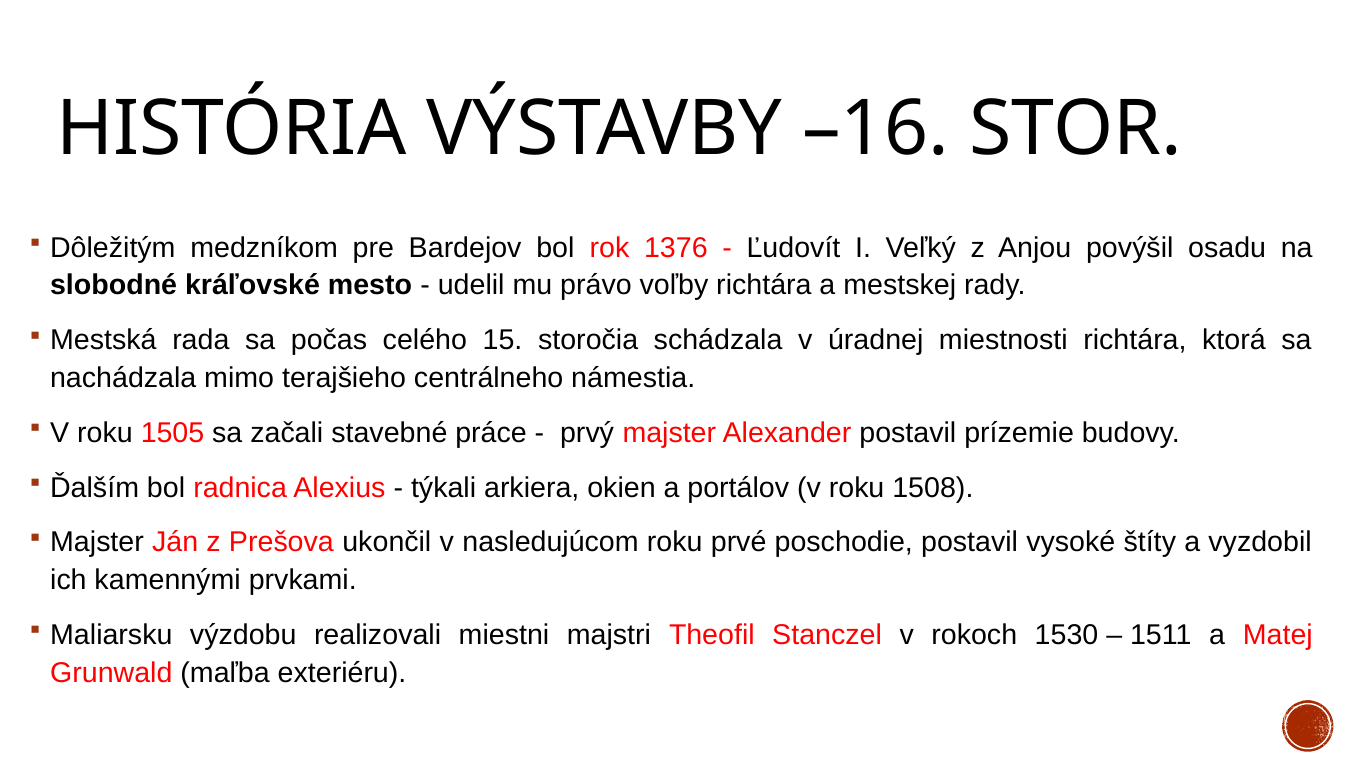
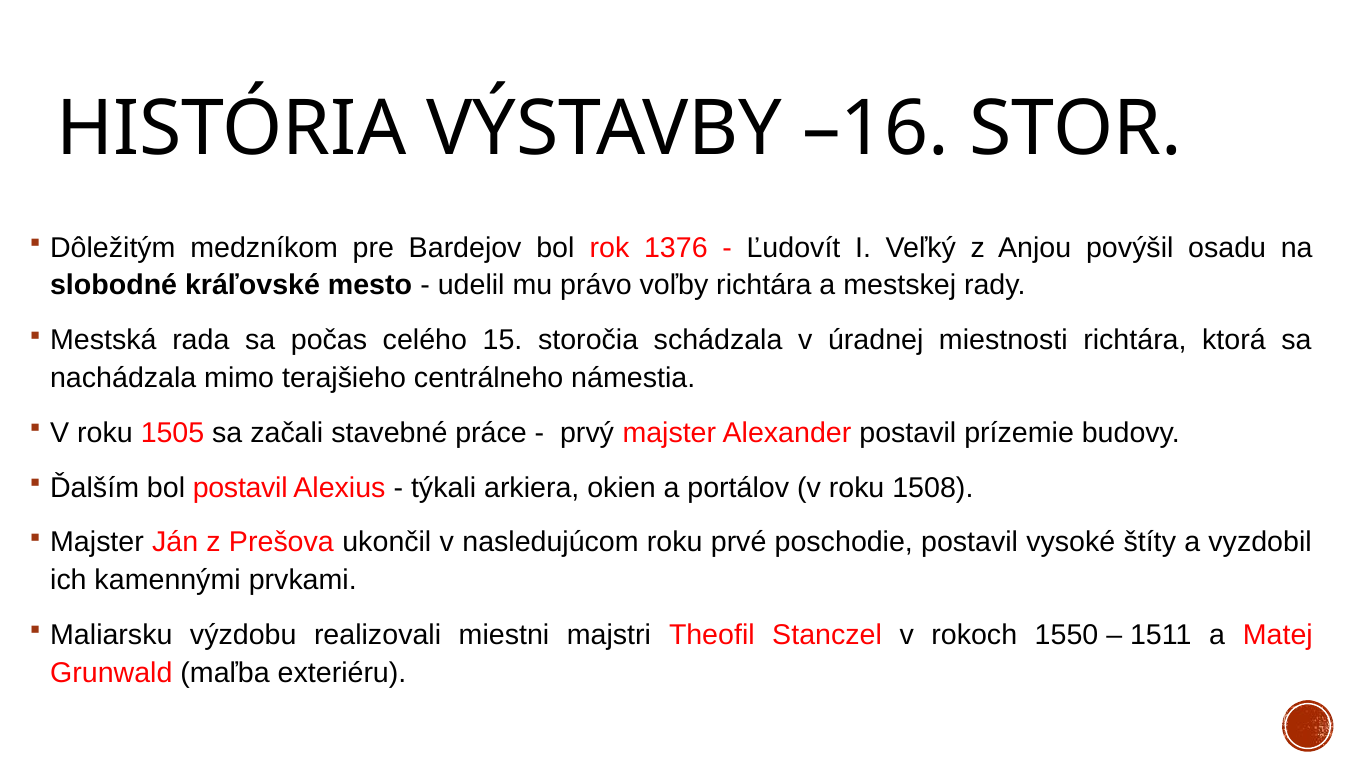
bol radnica: radnica -> postavil (240, 488)
1530: 1530 -> 1550 (1067, 635)
